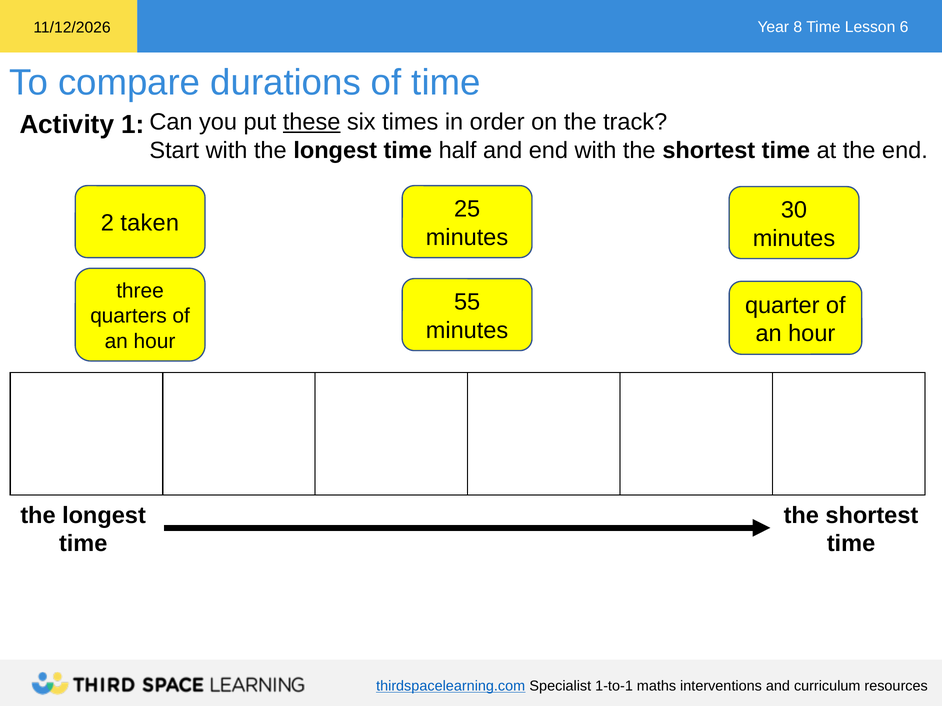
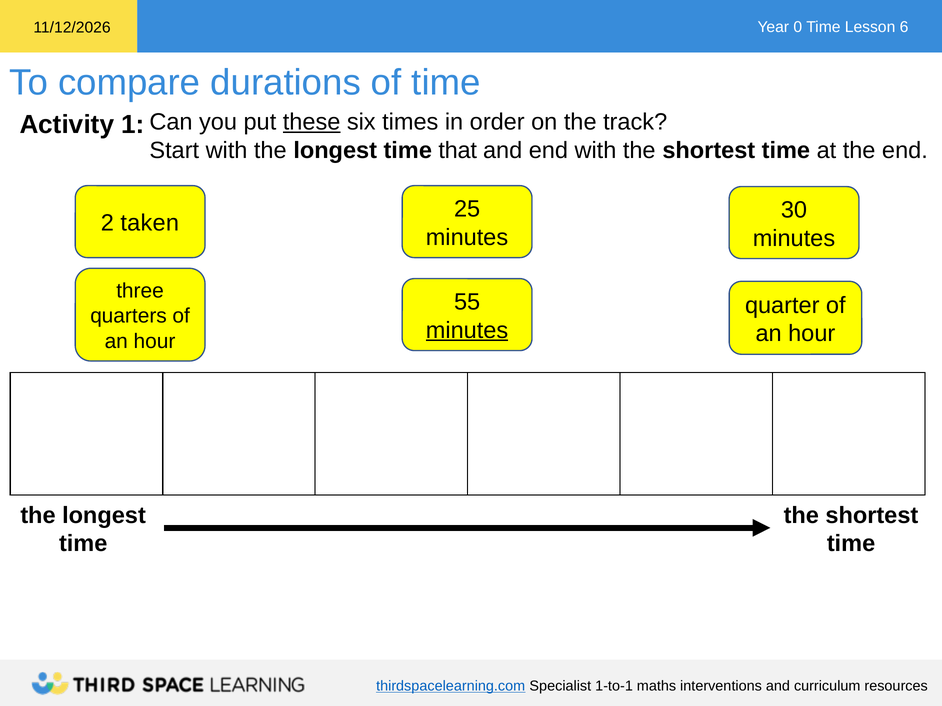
8: 8 -> 0 (798, 27)
half: half -> that (458, 150)
minutes underline: none -> present (467, 331)
